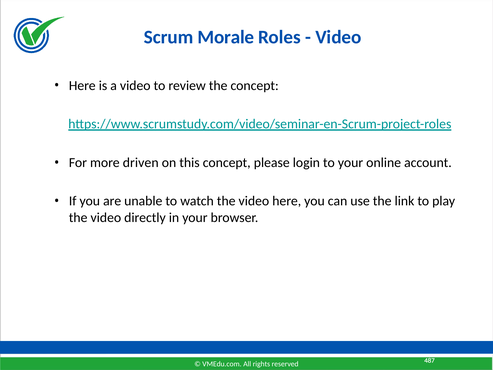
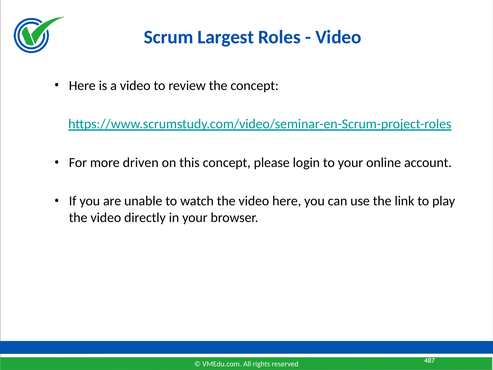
Morale: Morale -> Largest (226, 37)
